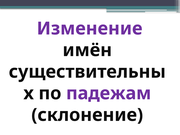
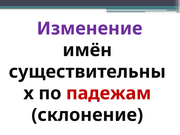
падежам colour: purple -> red (109, 93)
